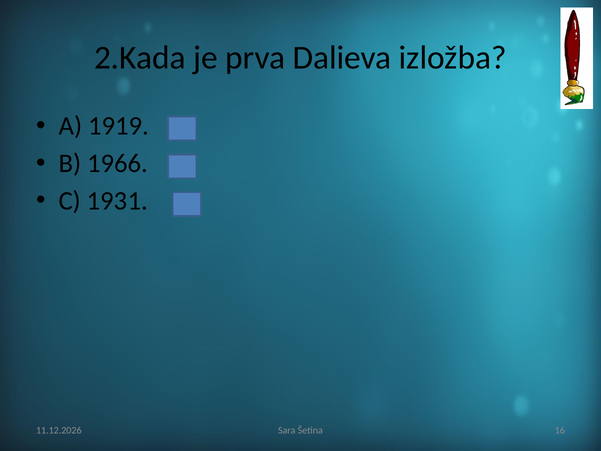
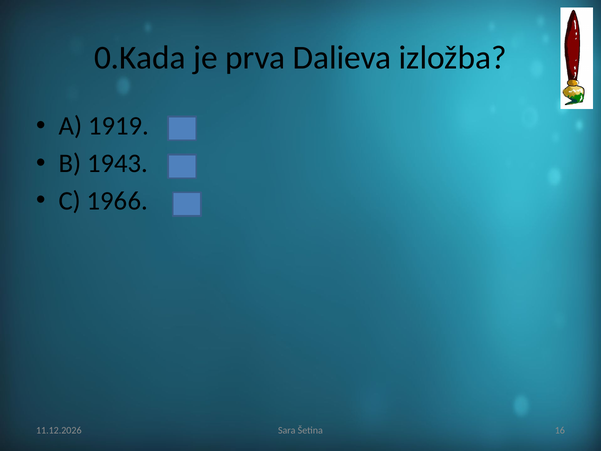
2.Kada: 2.Kada -> 0.Kada (140, 58)
1966: 1966 -> 1943 (118, 163)
1931: 1931 -> 1966 (117, 201)
